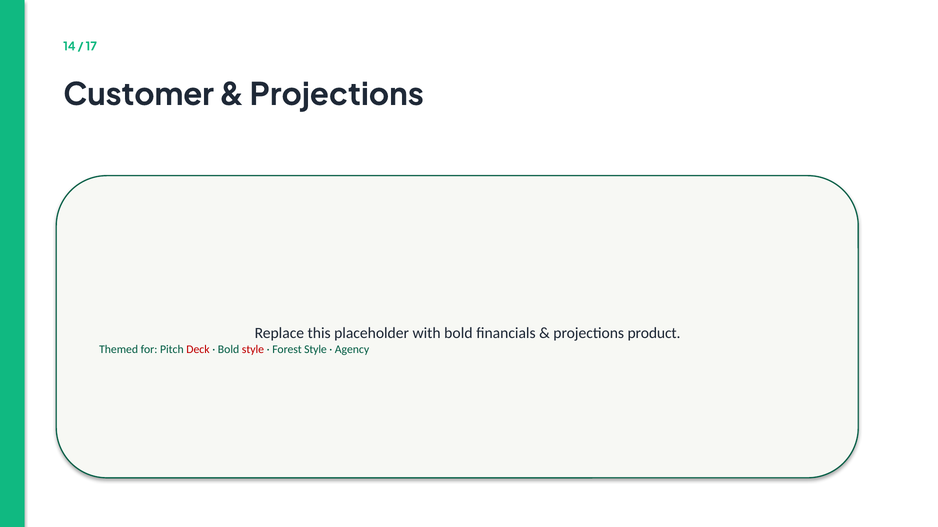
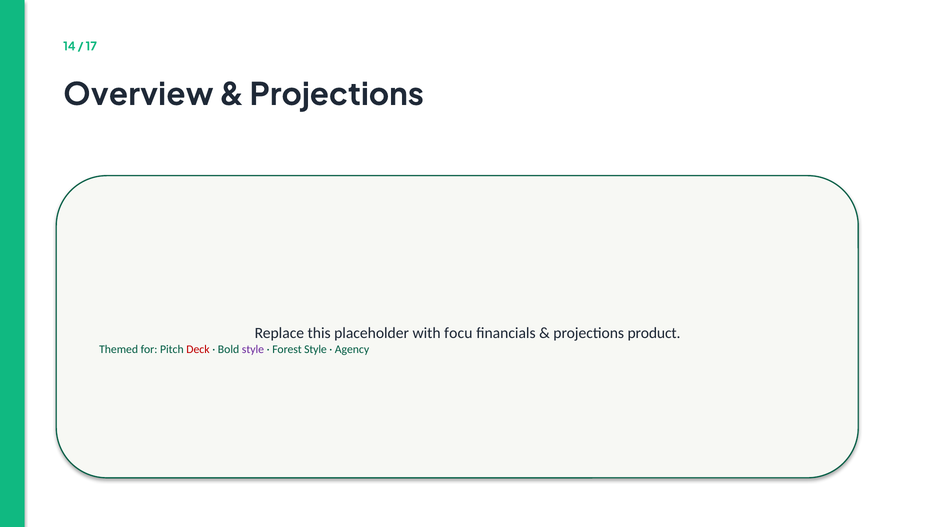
Customer: Customer -> Overview (138, 95)
with bold: bold -> focu (458, 333)
style colour: red -> purple (253, 350)
